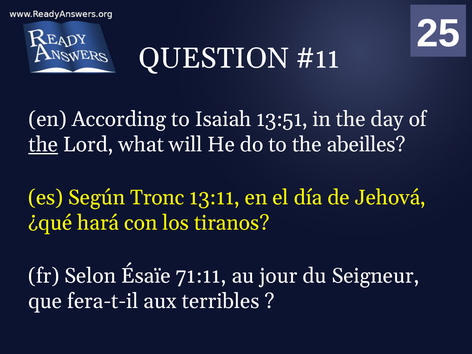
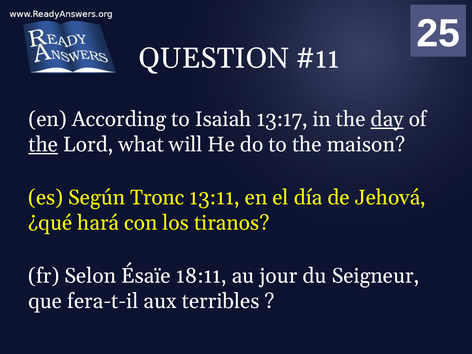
13:51: 13:51 -> 13:17 (282, 119)
day underline: none -> present (387, 119)
abeilles: abeilles -> maison (366, 145)
71:11: 71:11 -> 18:11 (201, 276)
